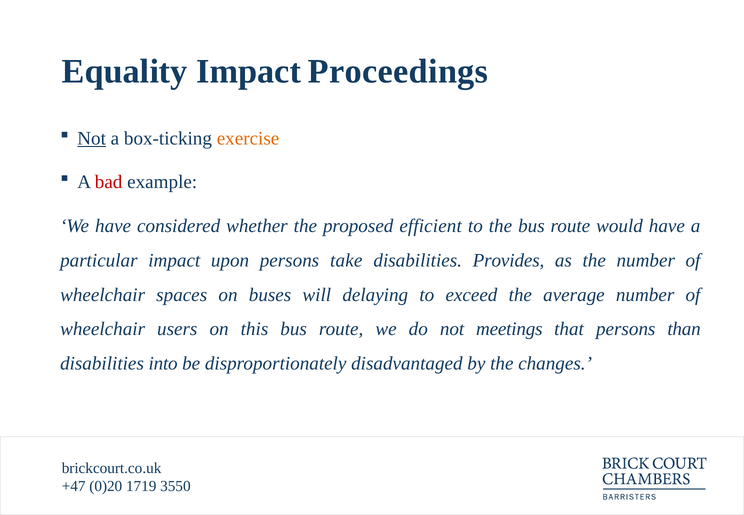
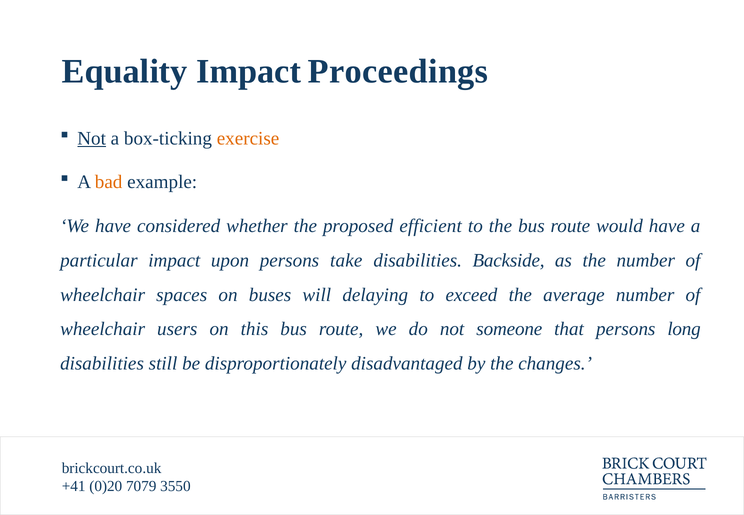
bad colour: red -> orange (109, 182)
Provides: Provides -> Backside (509, 260)
meetings: meetings -> someone (509, 329)
than: than -> long (684, 329)
into: into -> still (163, 363)
+47: +47 -> +41 (74, 487)
1719: 1719 -> 7079 (141, 487)
